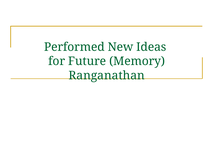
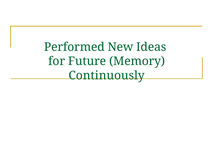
Ranganathan: Ranganathan -> Continuously (107, 75)
